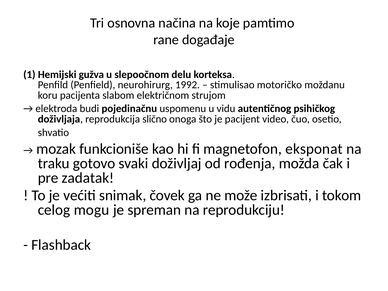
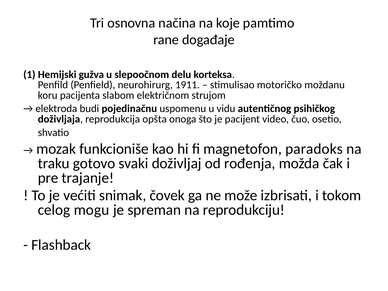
1992: 1992 -> 1911 (188, 85)
slično: slično -> opšta (155, 119)
eksponat: eksponat -> paradoks (314, 149)
zadatak: zadatak -> trajanje (88, 178)
